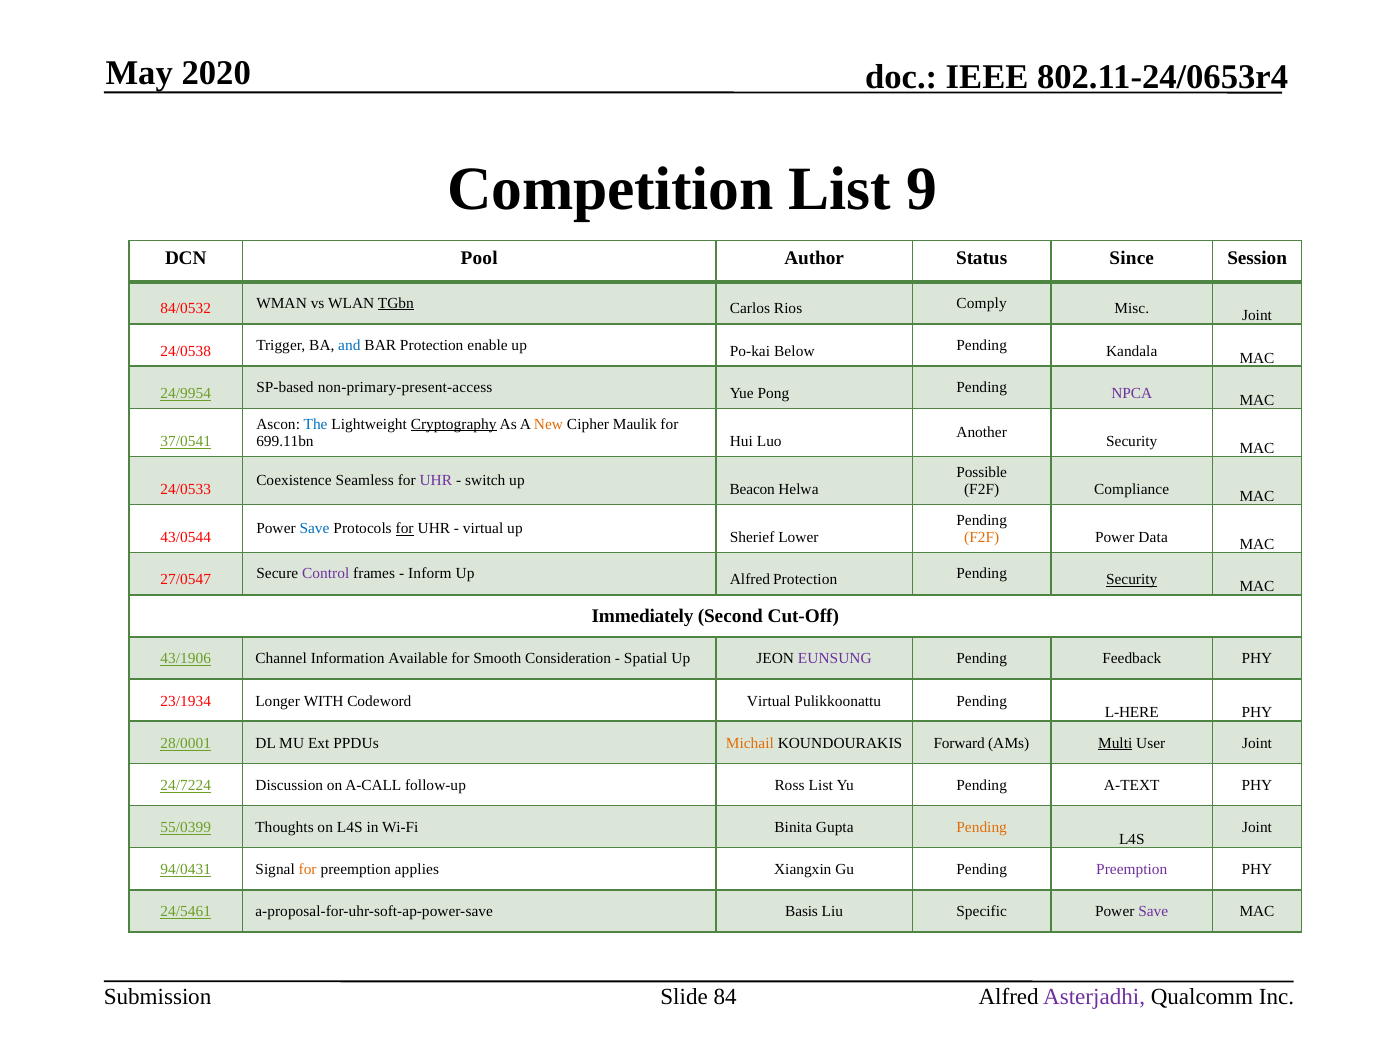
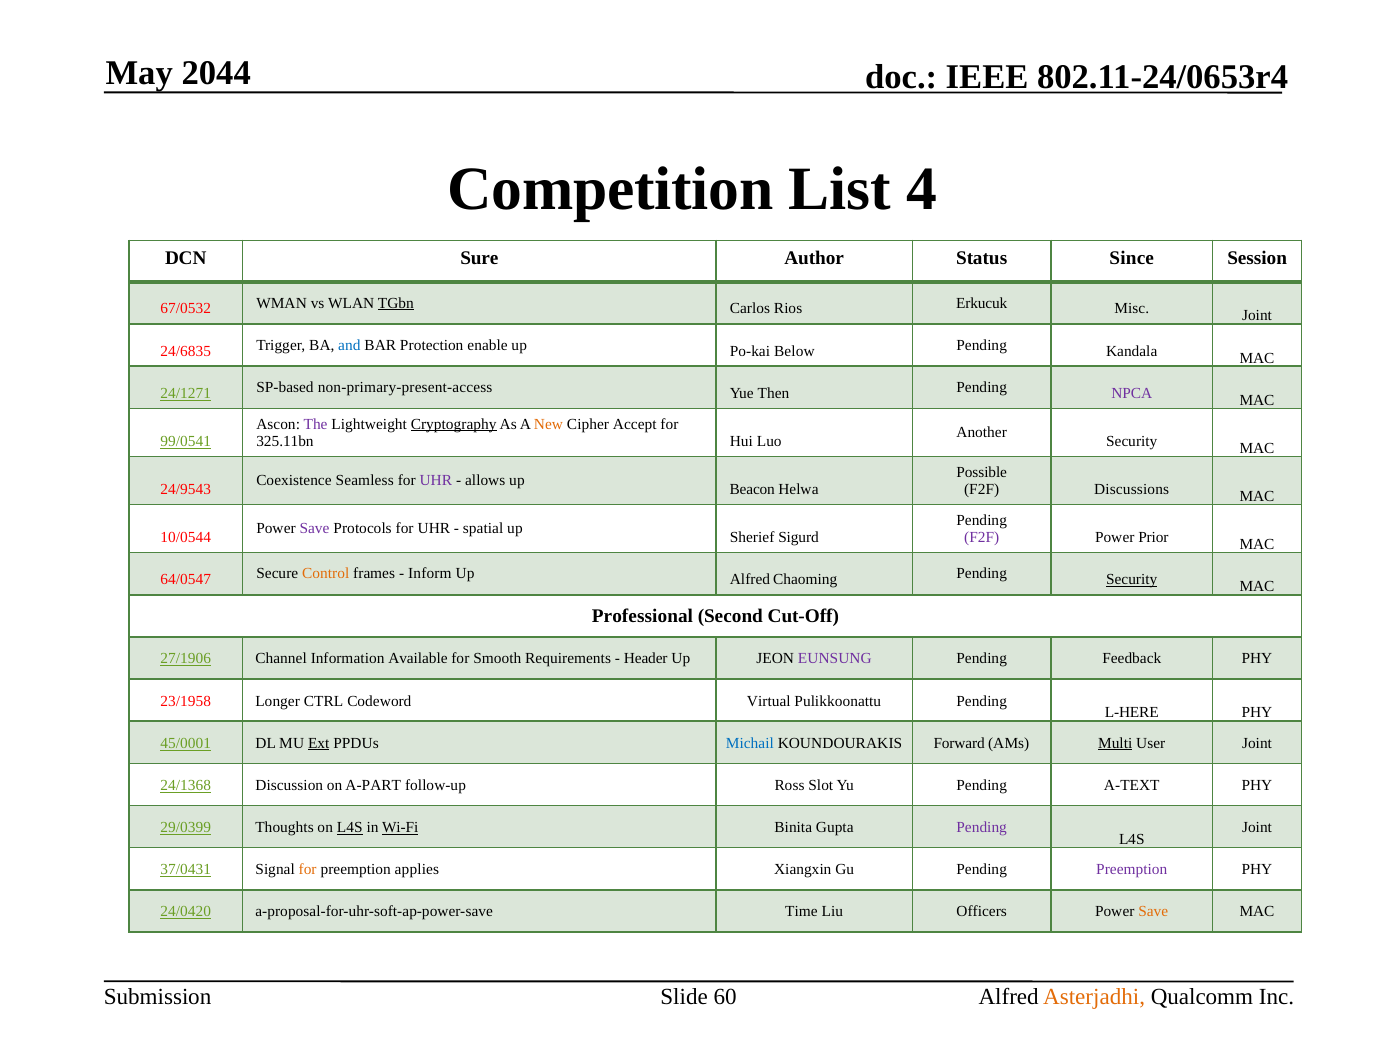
2020: 2020 -> 2044 (216, 73)
9: 9 -> 4 (922, 189)
Pool: Pool -> Sure (479, 258)
84/0532: 84/0532 -> 67/0532 (186, 309)
Comply: Comply -> Erkucuk (982, 303)
24/0538: 24/0538 -> 24/6835 (186, 351)
24/9954: 24/9954 -> 24/1271 (186, 393)
Pong: Pong -> Then (773, 393)
The colour: blue -> purple (316, 424)
Maulik: Maulik -> Accept (635, 424)
37/0541: 37/0541 -> 99/0541 (186, 441)
699.11bn: 699.11bn -> 325.11bn (285, 441)
switch: switch -> allows (485, 481)
Compliance: Compliance -> Discussions (1132, 490)
24/0533: 24/0533 -> 24/9543 (186, 490)
Save colour: blue -> purple (315, 529)
for underline: present -> none (405, 529)
virtual: virtual -> spatial (483, 529)
43/0544: 43/0544 -> 10/0544 (186, 538)
Lower: Lower -> Sigurd (799, 538)
F2F colour: orange -> purple (982, 538)
Data: Data -> Prior (1153, 538)
27/0547: 27/0547 -> 64/0547 (186, 580)
Control colour: purple -> orange (326, 574)
Alfred Protection: Protection -> Chaoming (805, 580)
Immediately: Immediately -> Professional (642, 617)
43/1906: 43/1906 -> 27/1906 (186, 659)
Consideration: Consideration -> Requirements (568, 659)
Spatial: Spatial -> Header (646, 659)
23/1934: 23/1934 -> 23/1958 (186, 701)
WITH: WITH -> CTRL (324, 701)
28/0001: 28/0001 -> 45/0001 (186, 744)
Ext underline: none -> present (319, 744)
Michail colour: orange -> blue (750, 744)
24/7224: 24/7224 -> 24/1368 (186, 786)
A-CALL: A-CALL -> A-PART (373, 786)
Ross List: List -> Slot (821, 786)
55/0399: 55/0399 -> 29/0399 (186, 828)
L4S underline: none -> present (350, 828)
Wi-Fi underline: none -> present (400, 828)
Pending colour: orange -> purple (982, 828)
94/0431: 94/0431 -> 37/0431 (186, 870)
24/5461: 24/5461 -> 24/0420 (186, 912)
Basis: Basis -> Time (802, 912)
Specific: Specific -> Officers (982, 912)
Save colour: purple -> orange (1153, 912)
84: 84 -> 60 (725, 997)
Asterjadhi colour: purple -> orange (1094, 997)
